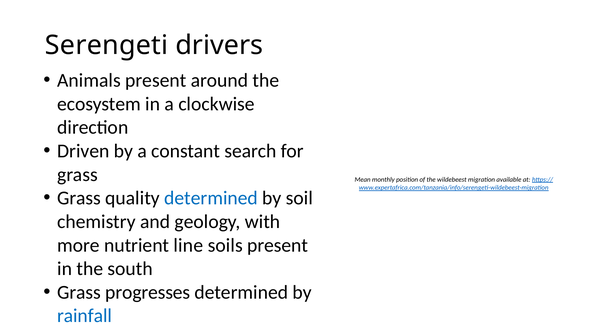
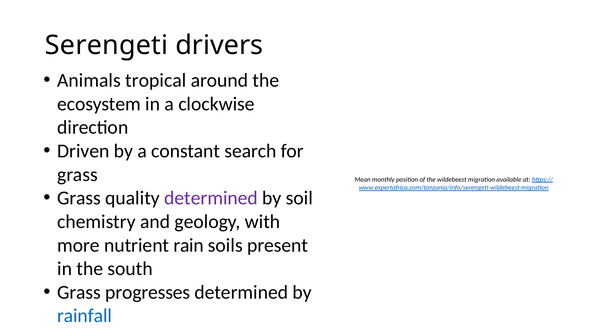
Animals present: present -> tropical (156, 80)
determined colour: blue -> purple (211, 198)
line: line -> rain (189, 245)
